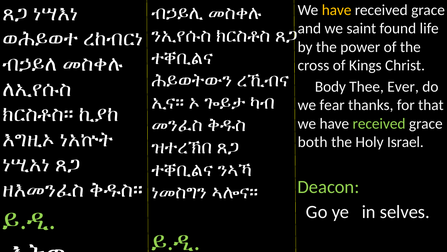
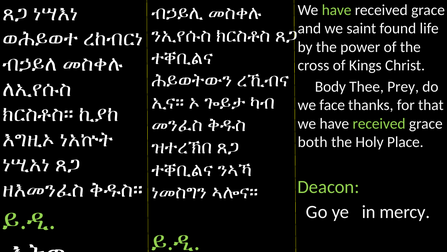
have colour: yellow -> light green (337, 10)
Ever: Ever -> Prey (403, 87)
fear: fear -> face (332, 105)
Israel: Israel -> Place (405, 142)
selves: selves -> mercy (405, 212)
